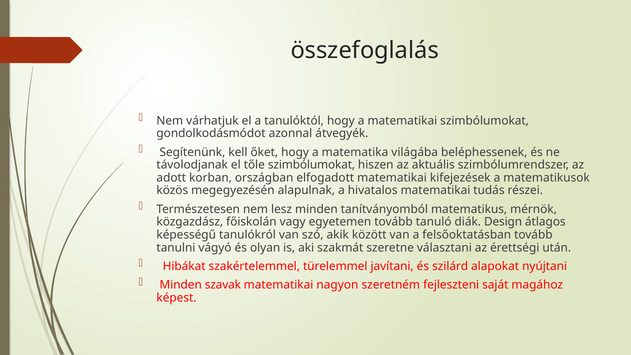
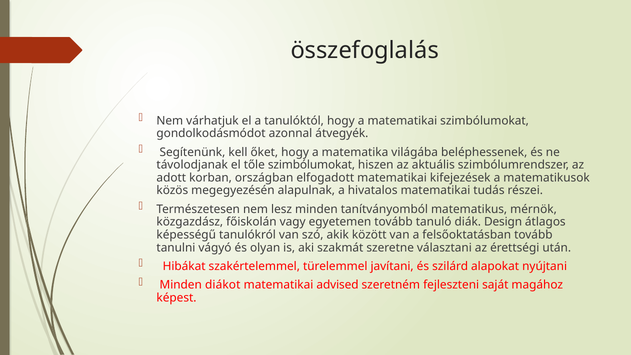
szavak: szavak -> diákot (223, 285)
nagyon: nagyon -> advised (338, 285)
